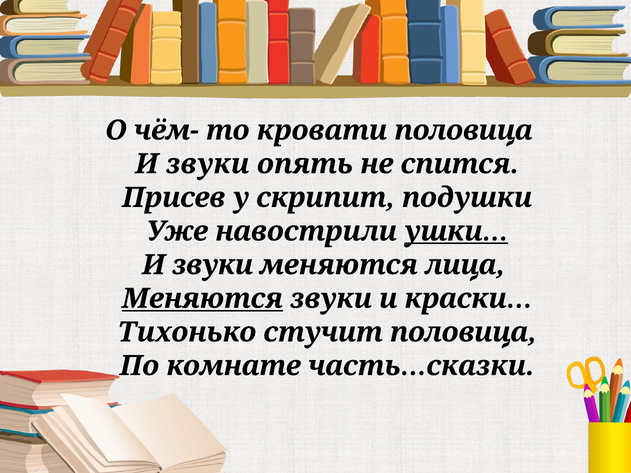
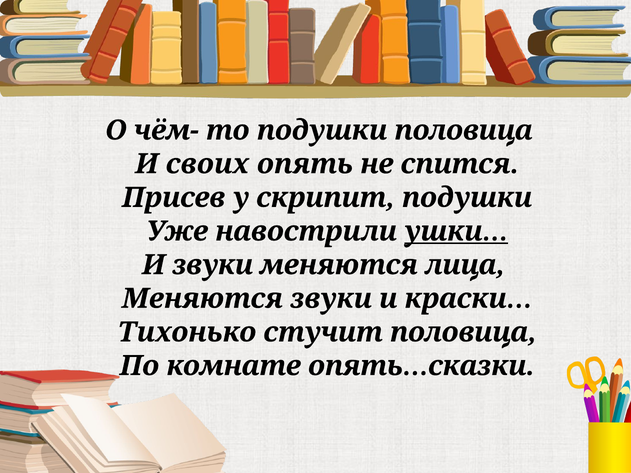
то кровати: кровати -> подушки (322, 130)
звуки: звуки -> своих (208, 164)
Меняются underline: present -> none (202, 299)
часть…сказки: часть…сказки -> опять…сказки (422, 366)
